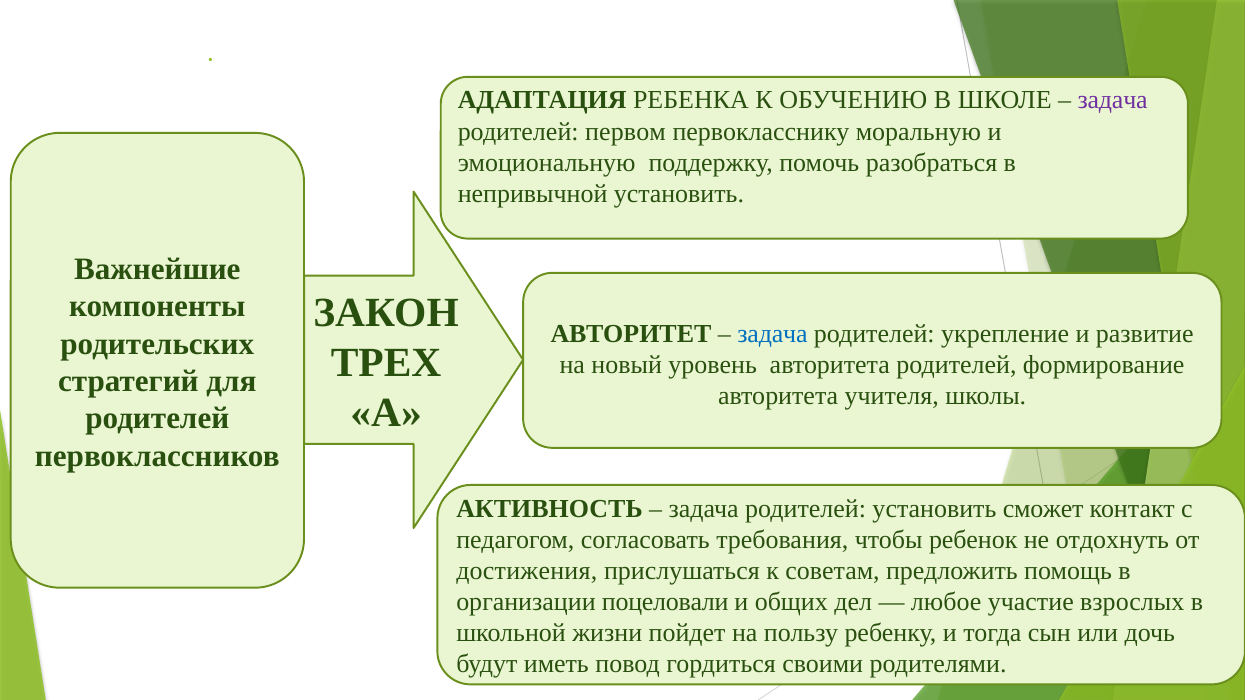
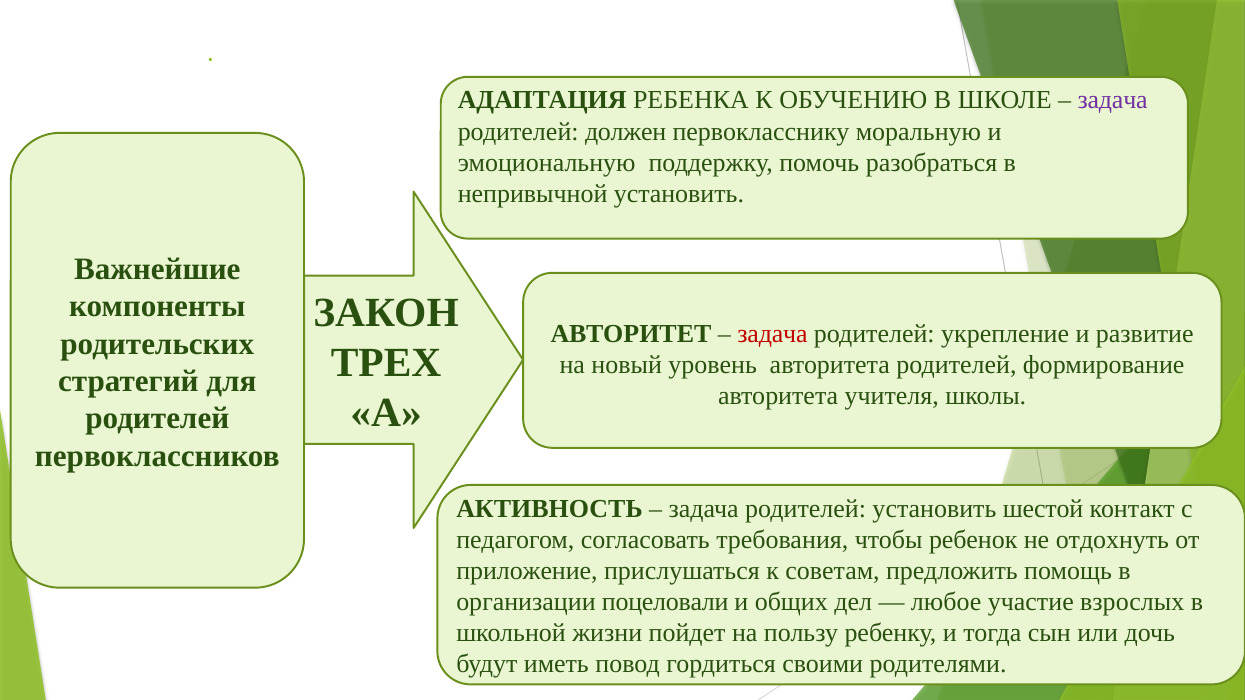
первом: первом -> должен (626, 132)
задача colour: blue -> red (772, 334)
сможет: сможет -> шестой (1043, 509)
достижения: достижения -> приложение (527, 571)
